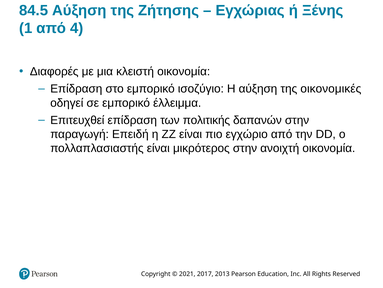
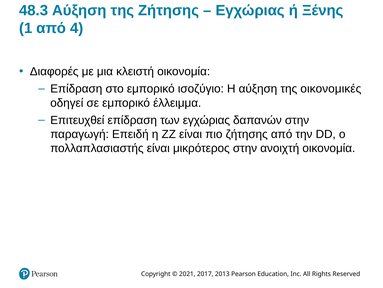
84.5: 84.5 -> 48.3 (34, 10)
των πολιτικής: πολιτικής -> εγχώριας (206, 120)
πιο εγχώριο: εγχώριο -> ζήτησης (247, 134)
